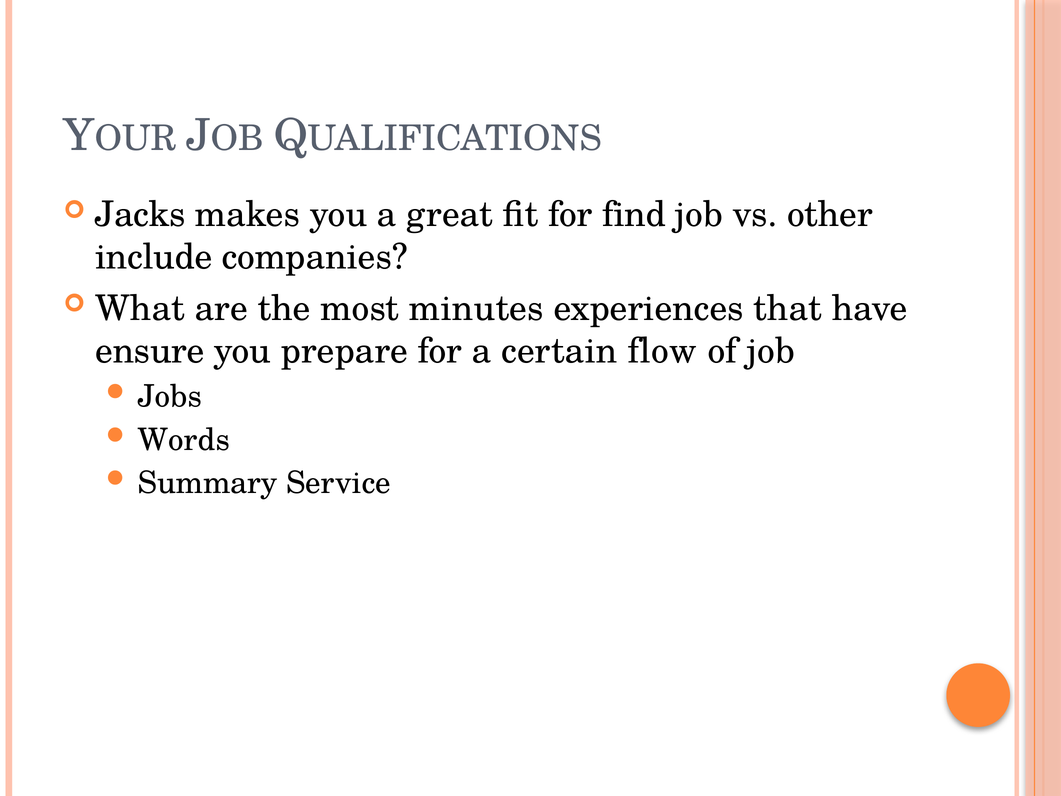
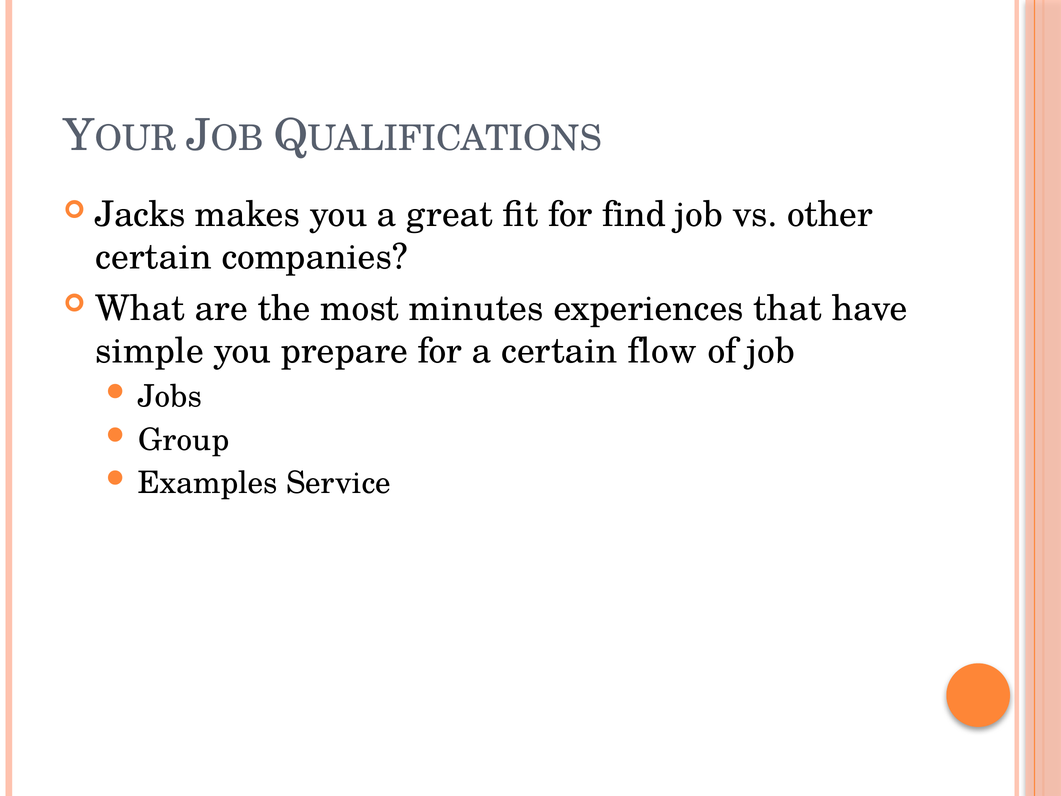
include: include -> certain (153, 257)
ensure: ensure -> simple (150, 351)
Words: Words -> Group (184, 440)
Summary: Summary -> Examples (208, 483)
